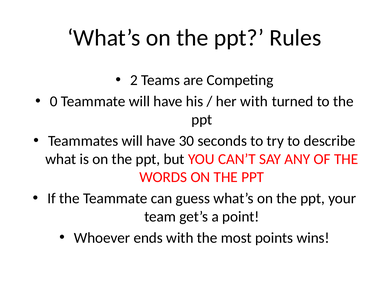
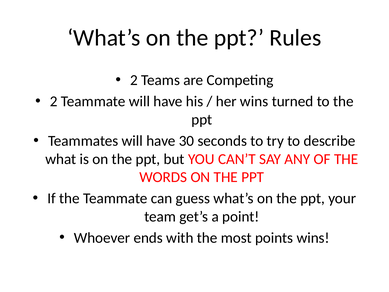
0: 0 -> 2 (54, 101)
her with: with -> wins (254, 101)
